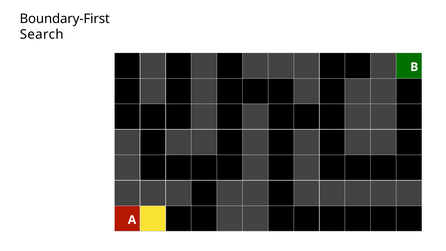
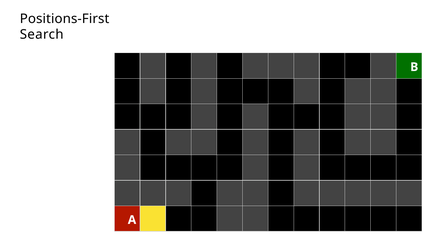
Boundary-First: Boundary-First -> Positions-First (65, 19)
